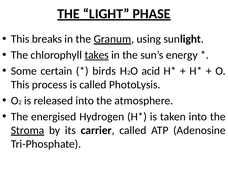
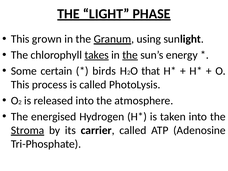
breaks: breaks -> grown (47, 39)
the underline: none -> present (130, 55)
acid: acid -> that (151, 71)
